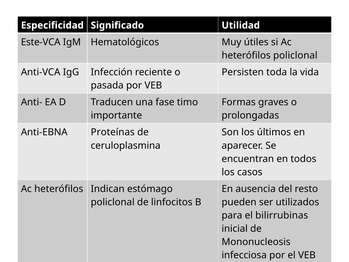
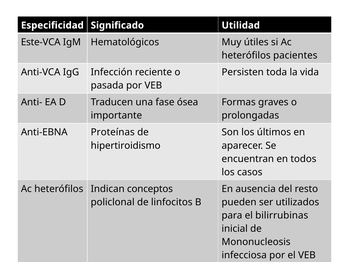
heterófilos policlonal: policlonal -> pacientes (295, 55)
timo: timo -> ósea (188, 102)
ceruloplasmina: ceruloplasmina -> hipertiroidismo (126, 145)
estómago: estómago -> conceptos (150, 189)
